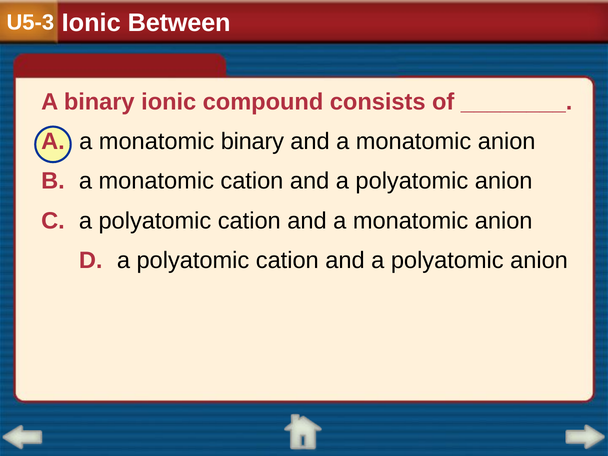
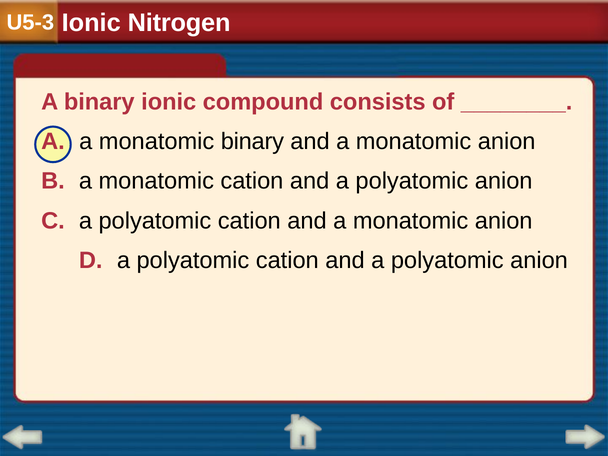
Between: Between -> Nitrogen (179, 23)
